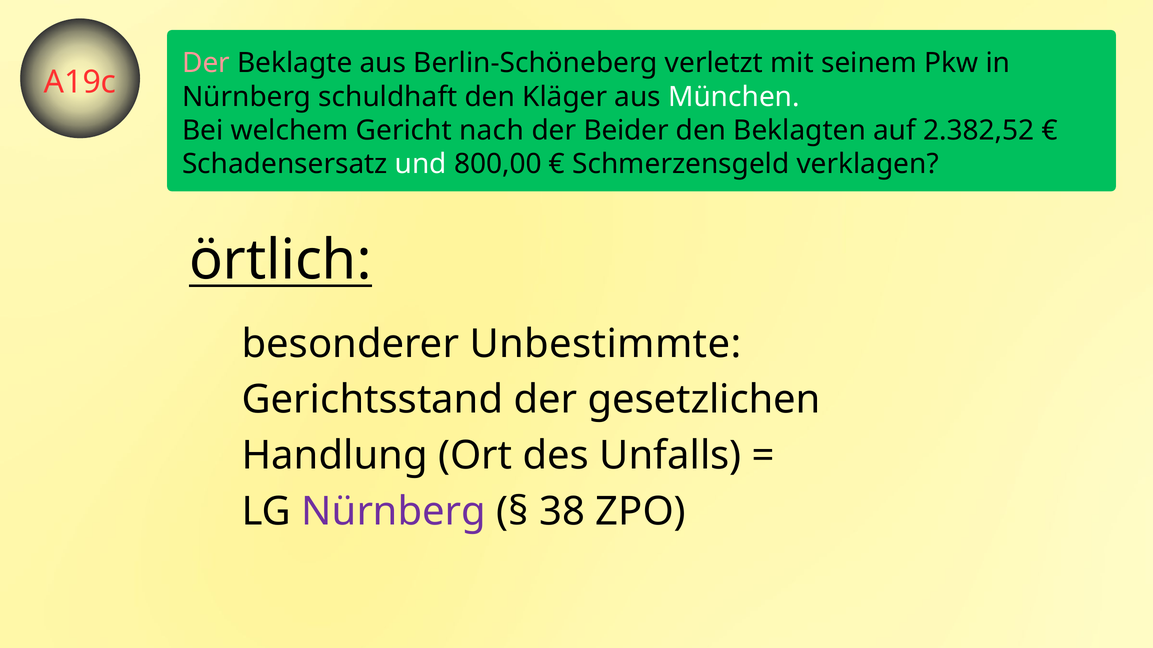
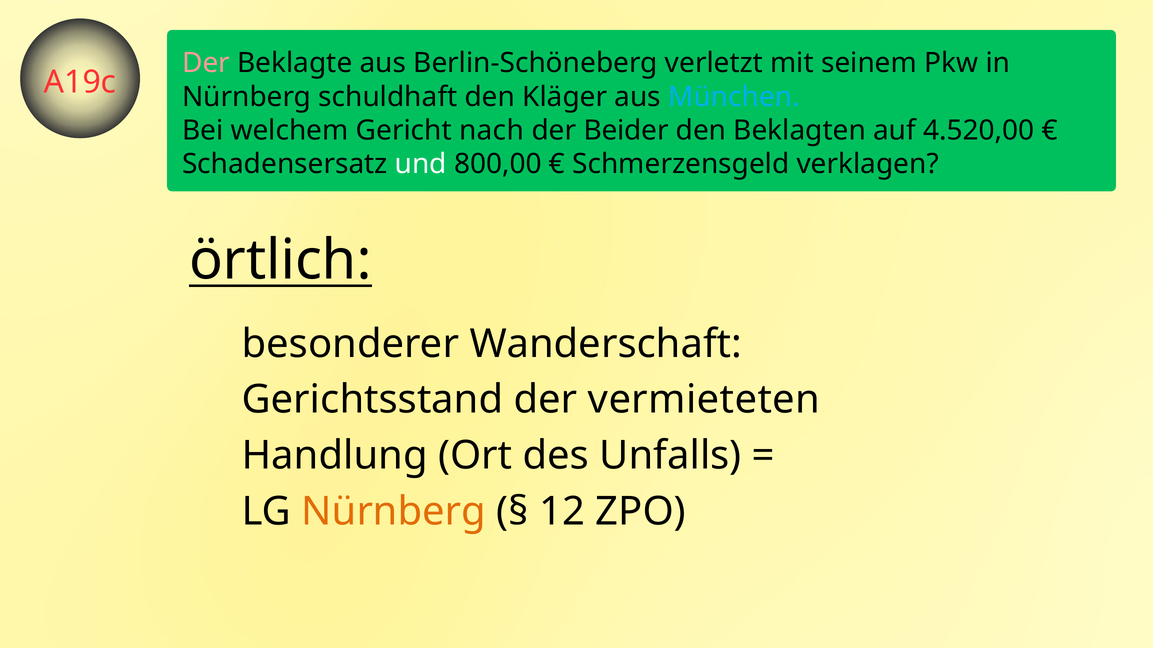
München colour: white -> light blue (734, 97)
2.382,52: 2.382,52 -> 4.520,00 (979, 130)
Unbestimmte: Unbestimmte -> Wanderschaft (606, 344)
gesetzlichen: gesetzlichen -> vermieteten (704, 400)
Nürnberg colour: purple -> orange (394, 512)
38: 38 -> 12 (562, 512)
